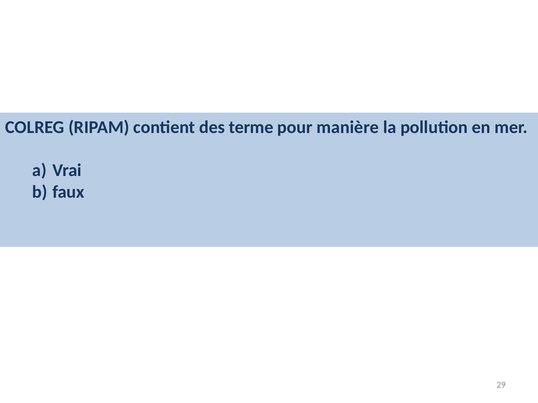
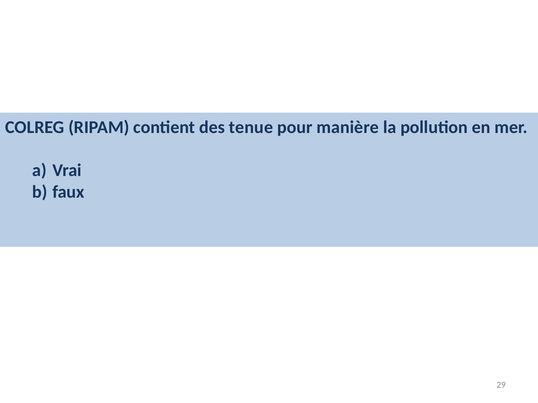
terme: terme -> tenue (251, 127)
